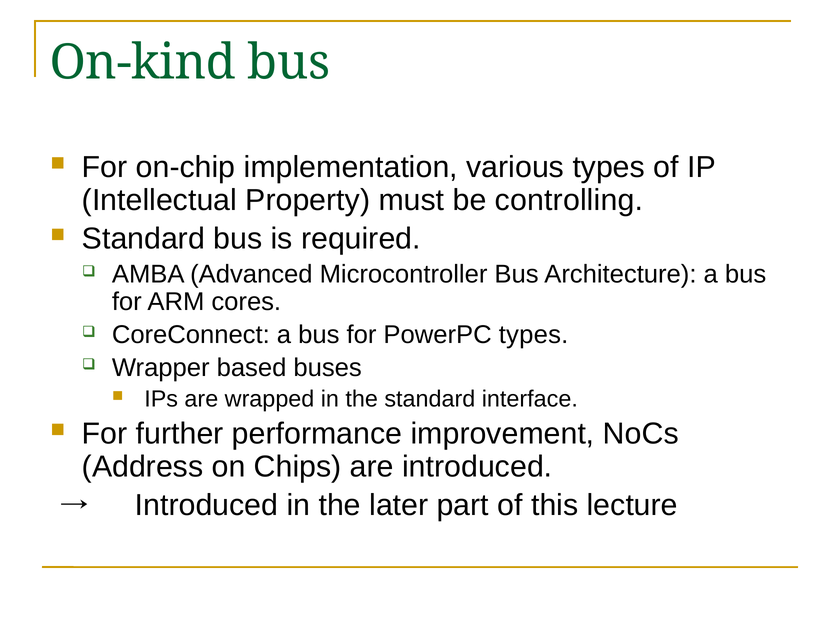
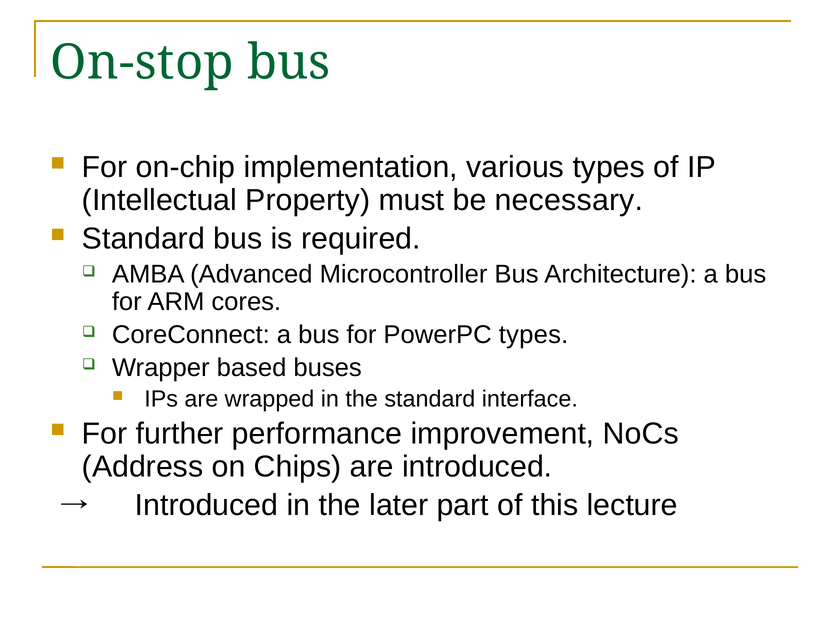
On-kind: On-kind -> On-stop (142, 63)
controlling: controlling -> necessary (569, 200)
